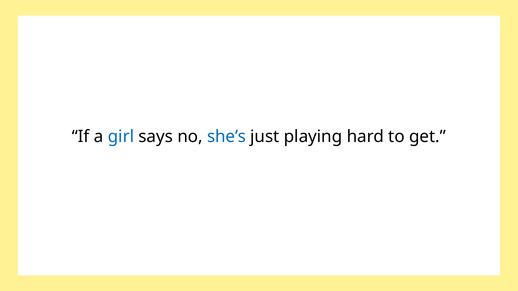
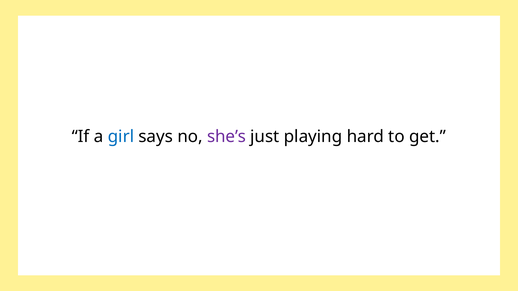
she’s colour: blue -> purple (227, 137)
